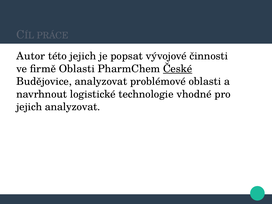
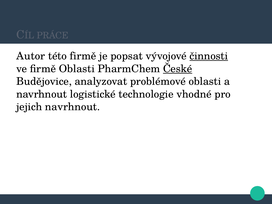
této jejich: jejich -> firmě (83, 56)
činnosti underline: none -> present (209, 56)
jejich analyzovat: analyzovat -> navrhnout (73, 107)
